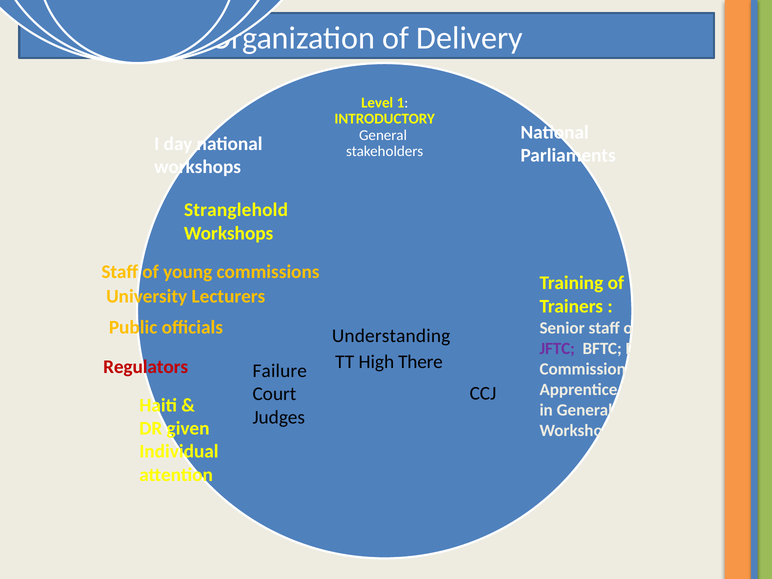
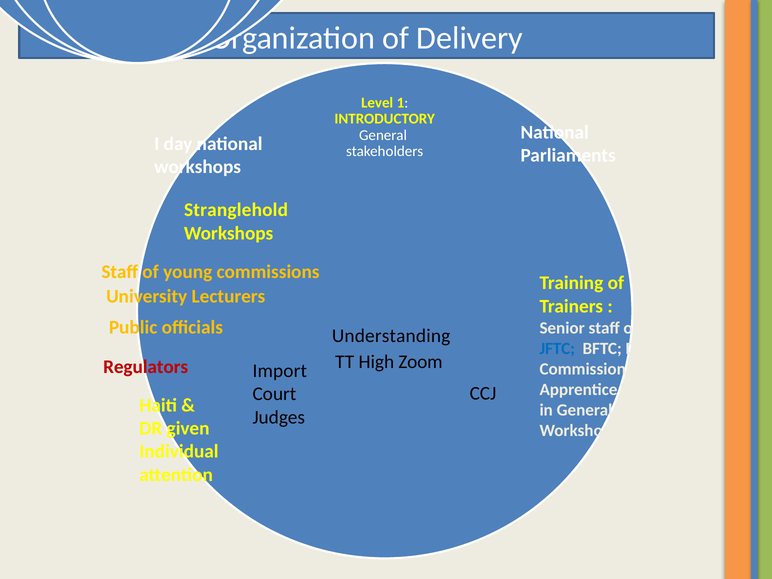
JFTC colour: purple -> blue (557, 348)
There: There -> Zoom (420, 362)
Failure: Failure -> Import (280, 371)
